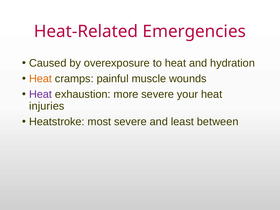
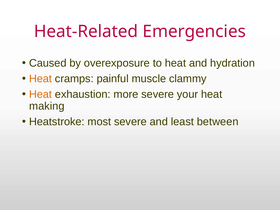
wounds: wounds -> clammy (188, 79)
Heat colour: purple -> orange (41, 94)
injuries: injuries -> making (47, 106)
